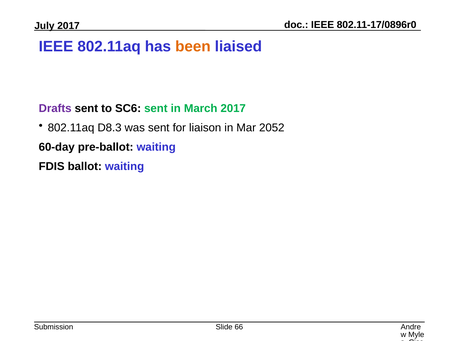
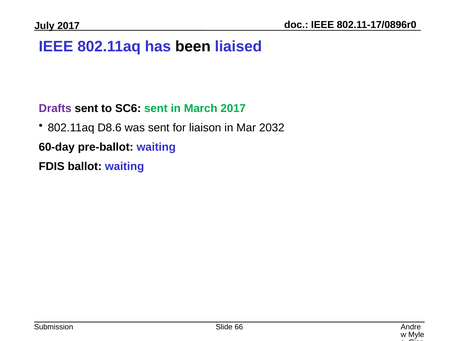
been colour: orange -> black (193, 47)
D8.3: D8.3 -> D8.6 (110, 128)
2052: 2052 -> 2032 (272, 128)
